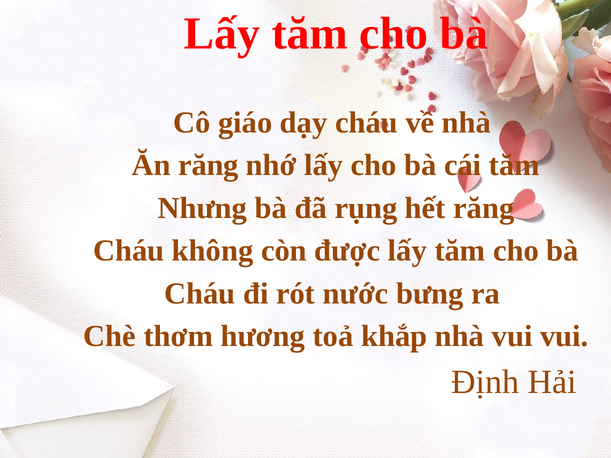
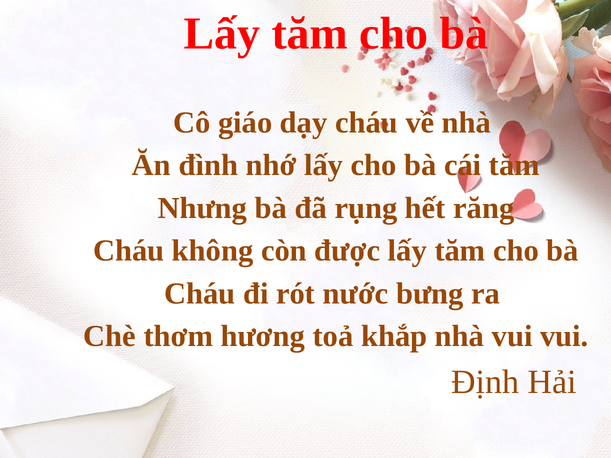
Ăn răng: răng -> đình (208, 165)
